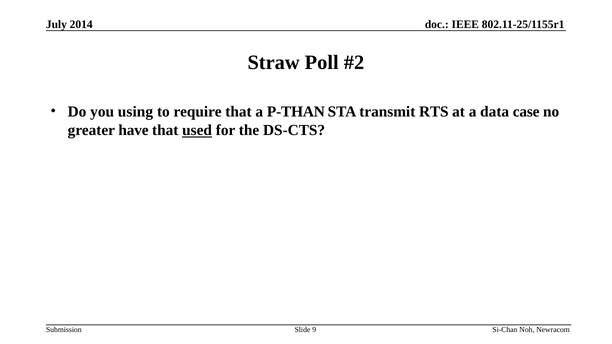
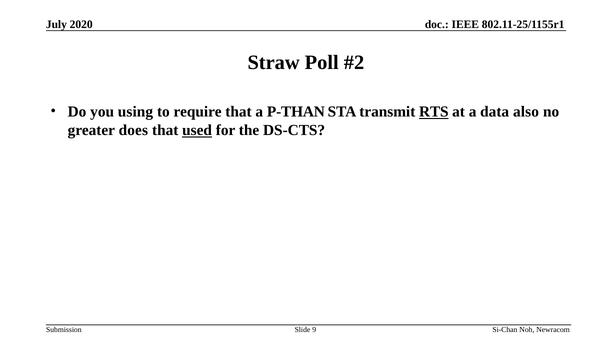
2014: 2014 -> 2020 (81, 24)
RTS underline: none -> present (434, 112)
case: case -> also (526, 112)
have: have -> does (133, 130)
